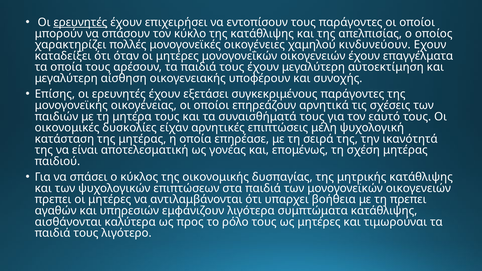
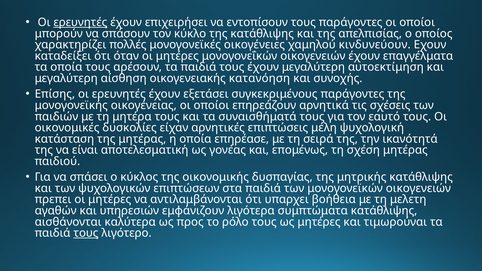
υποφέρουν: υποφέρουν -> κατανόηση (259, 78)
τη πρεπει: πρεπει -> μελετη (408, 200)
τους underline: none -> present (86, 233)
